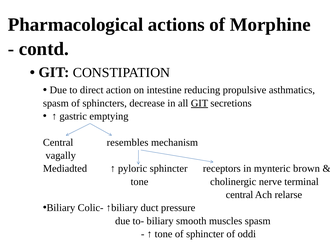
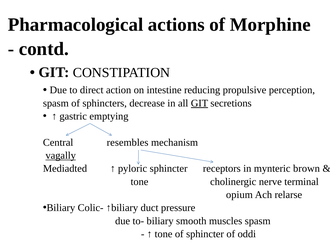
asthmatics: asthmatics -> perception (292, 90)
vagally underline: none -> present (61, 156)
central: central -> opium (239, 195)
